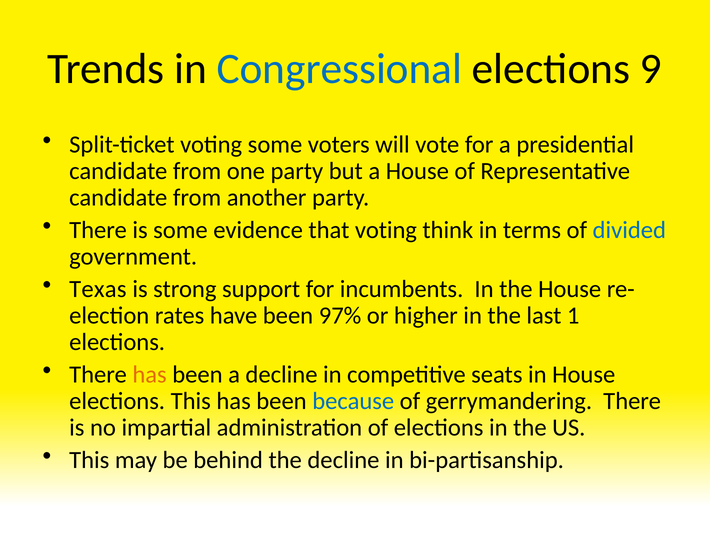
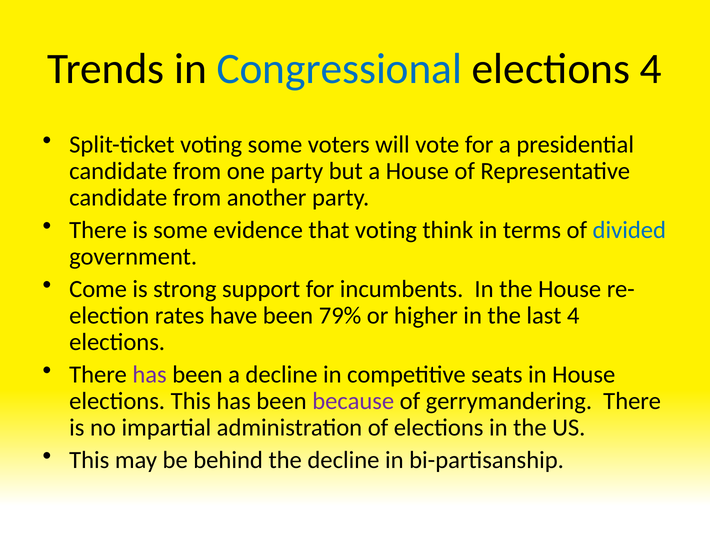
elections 9: 9 -> 4 (651, 69)
Texas: Texas -> Come (98, 289)
97%: 97% -> 79% (340, 315)
last 1: 1 -> 4 (573, 315)
has colour: orange -> purple (150, 374)
because colour: blue -> purple (353, 401)
